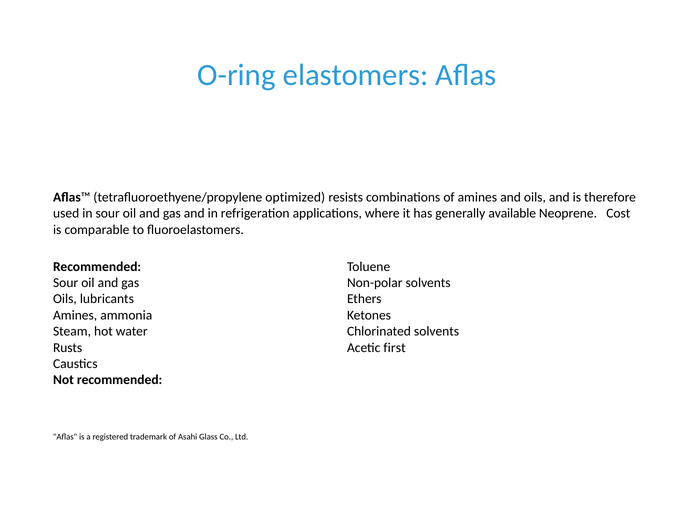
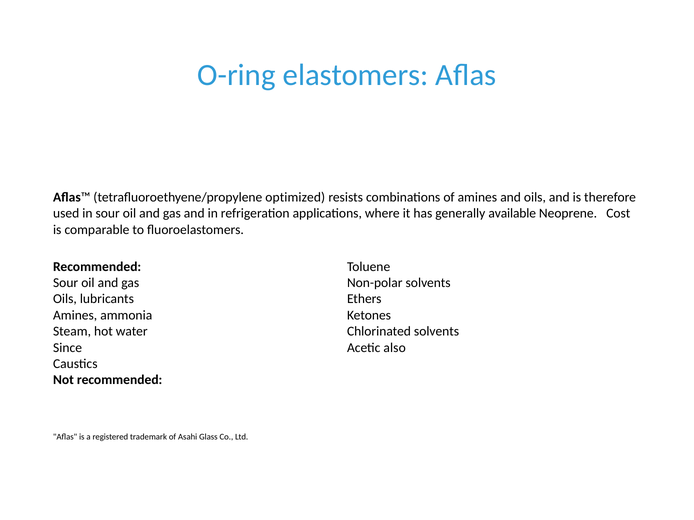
Rusts: Rusts -> Since (68, 348)
first: first -> also (395, 348)
